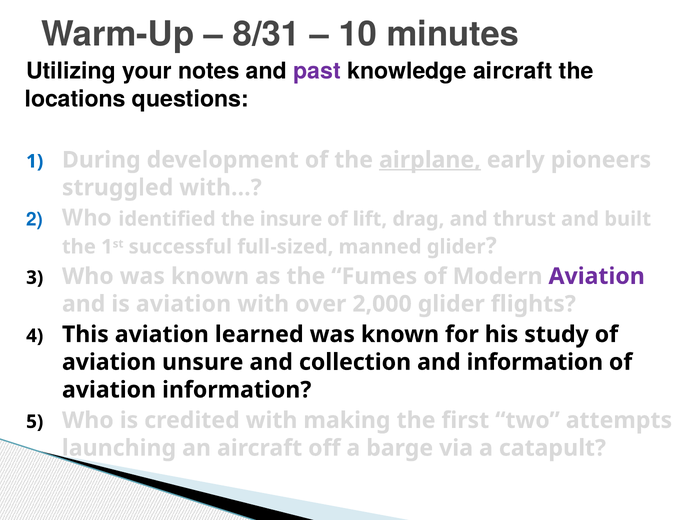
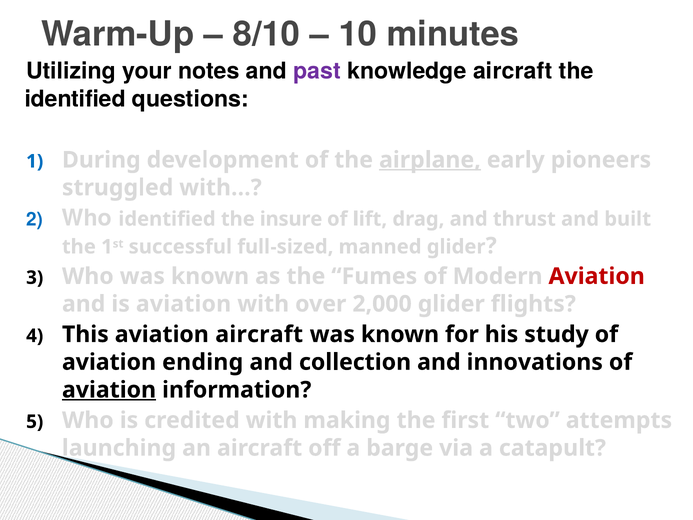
8/31: 8/31 -> 8/10 (266, 34)
locations: locations -> identified (75, 99)
Aviation colour: purple -> red (597, 276)
aviation learned: learned -> aircraft (259, 334)
unsure: unsure -> ending (203, 362)
and information: information -> innovations (535, 362)
aviation underline: none -> present (109, 390)
